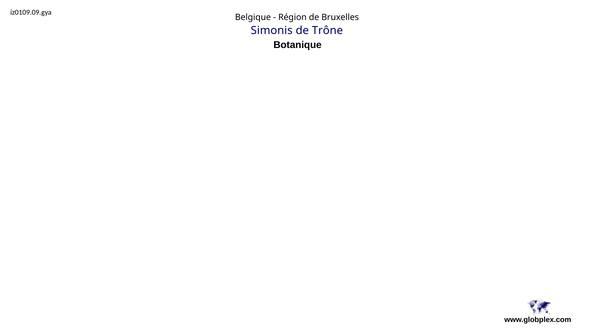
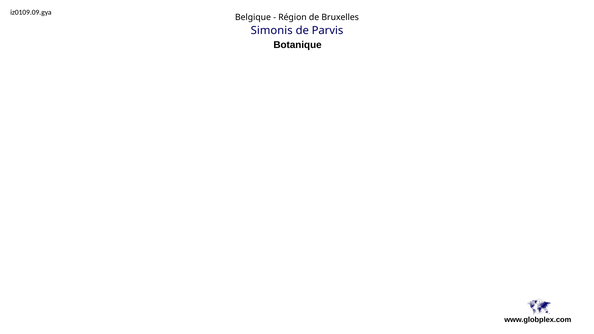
Trône: Trône -> Parvis (327, 31)
